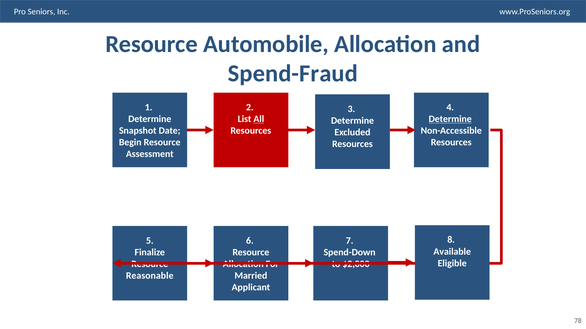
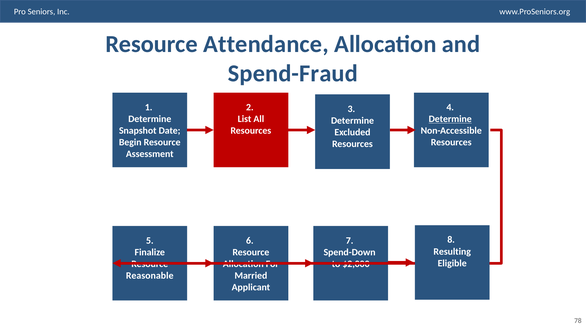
Automobile: Automobile -> Attendance (266, 44)
All underline: present -> none (259, 119)
Available: Available -> Resulting (452, 252)
